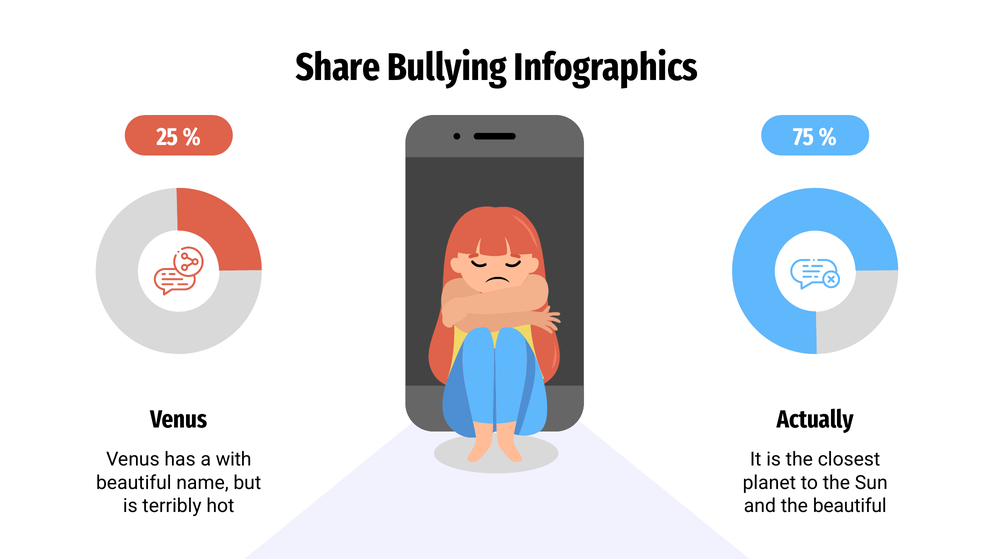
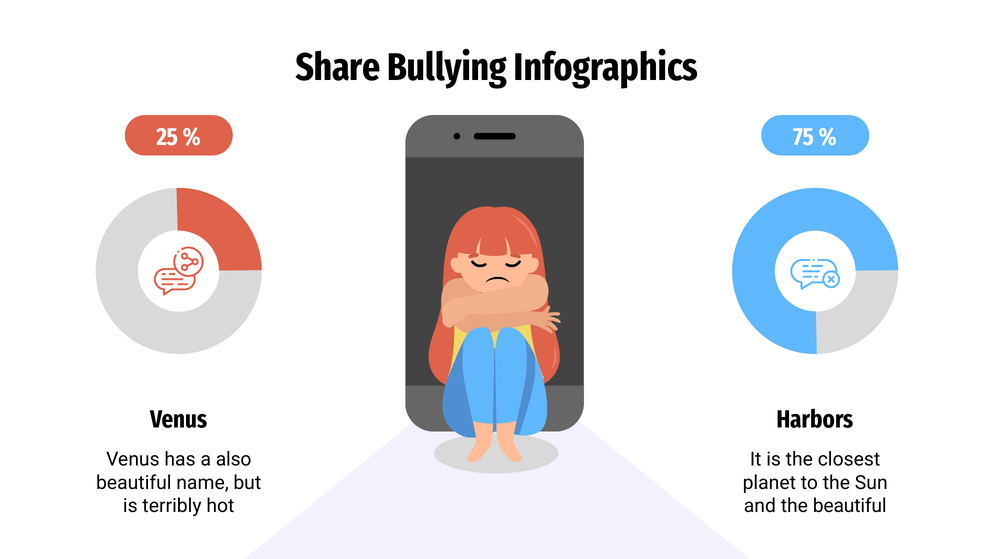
Actually: Actually -> Harbors (815, 420)
with: with -> also (234, 460)
